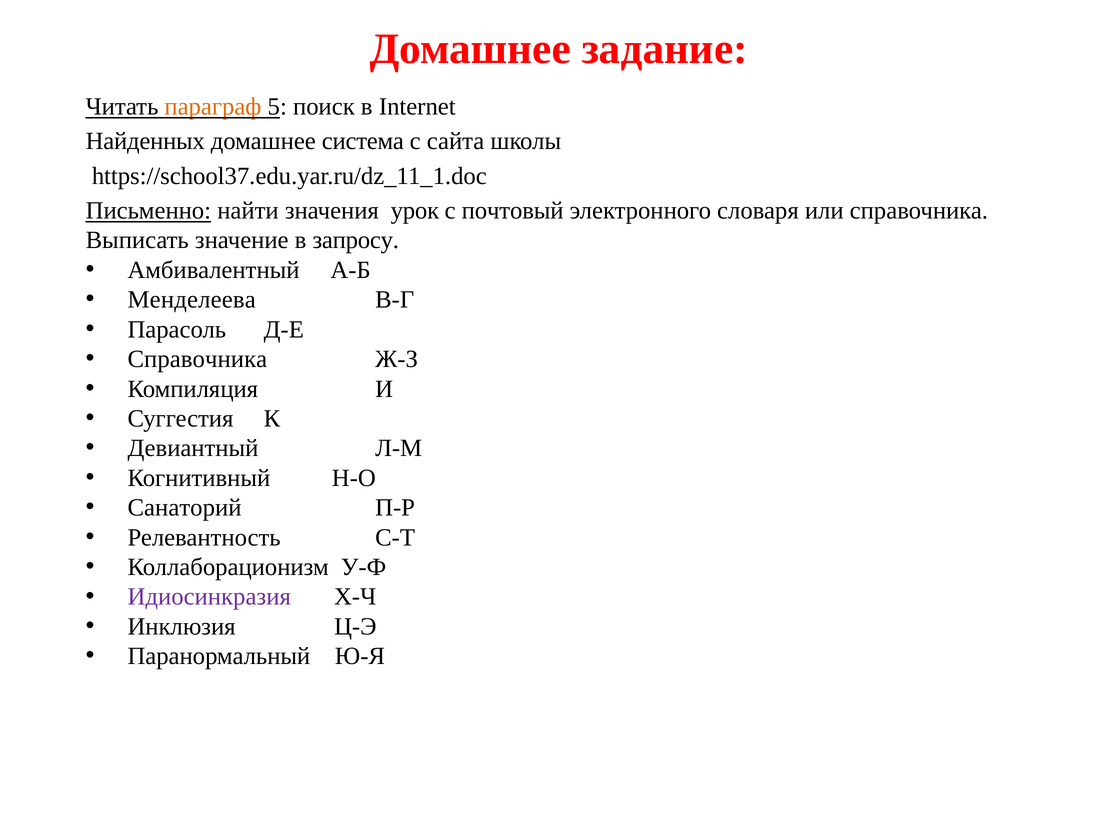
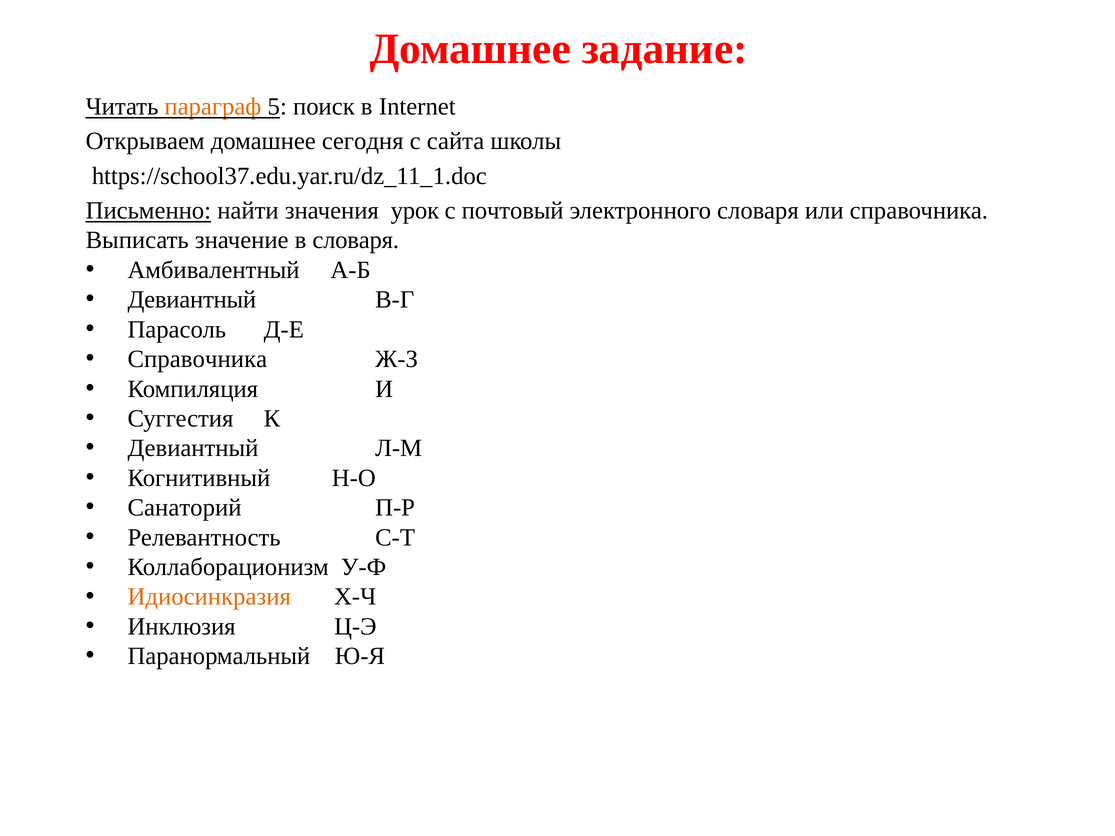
Найденных: Найденных -> Открываем (145, 141)
система: система -> сегодня (363, 141)
в запросу: запросу -> словаря (356, 240)
Менделеева: Менделеева -> Девиантный (192, 300)
Идиосинкразия colour: purple -> orange (209, 597)
